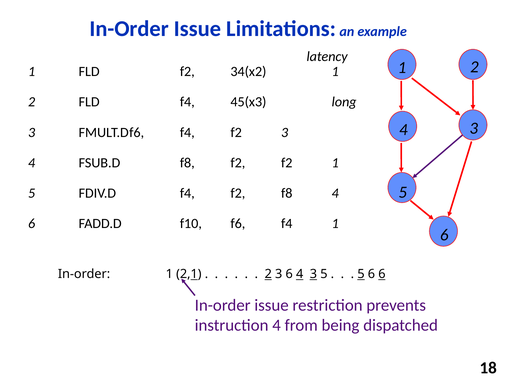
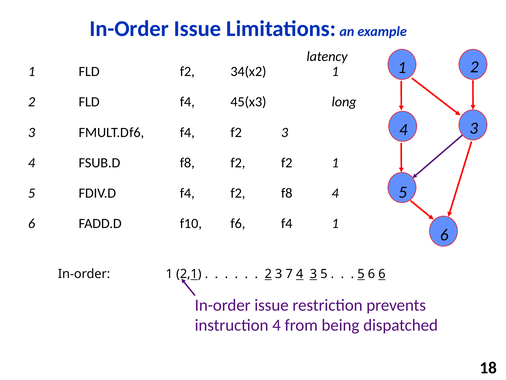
3 6: 6 -> 7 (289, 274)
